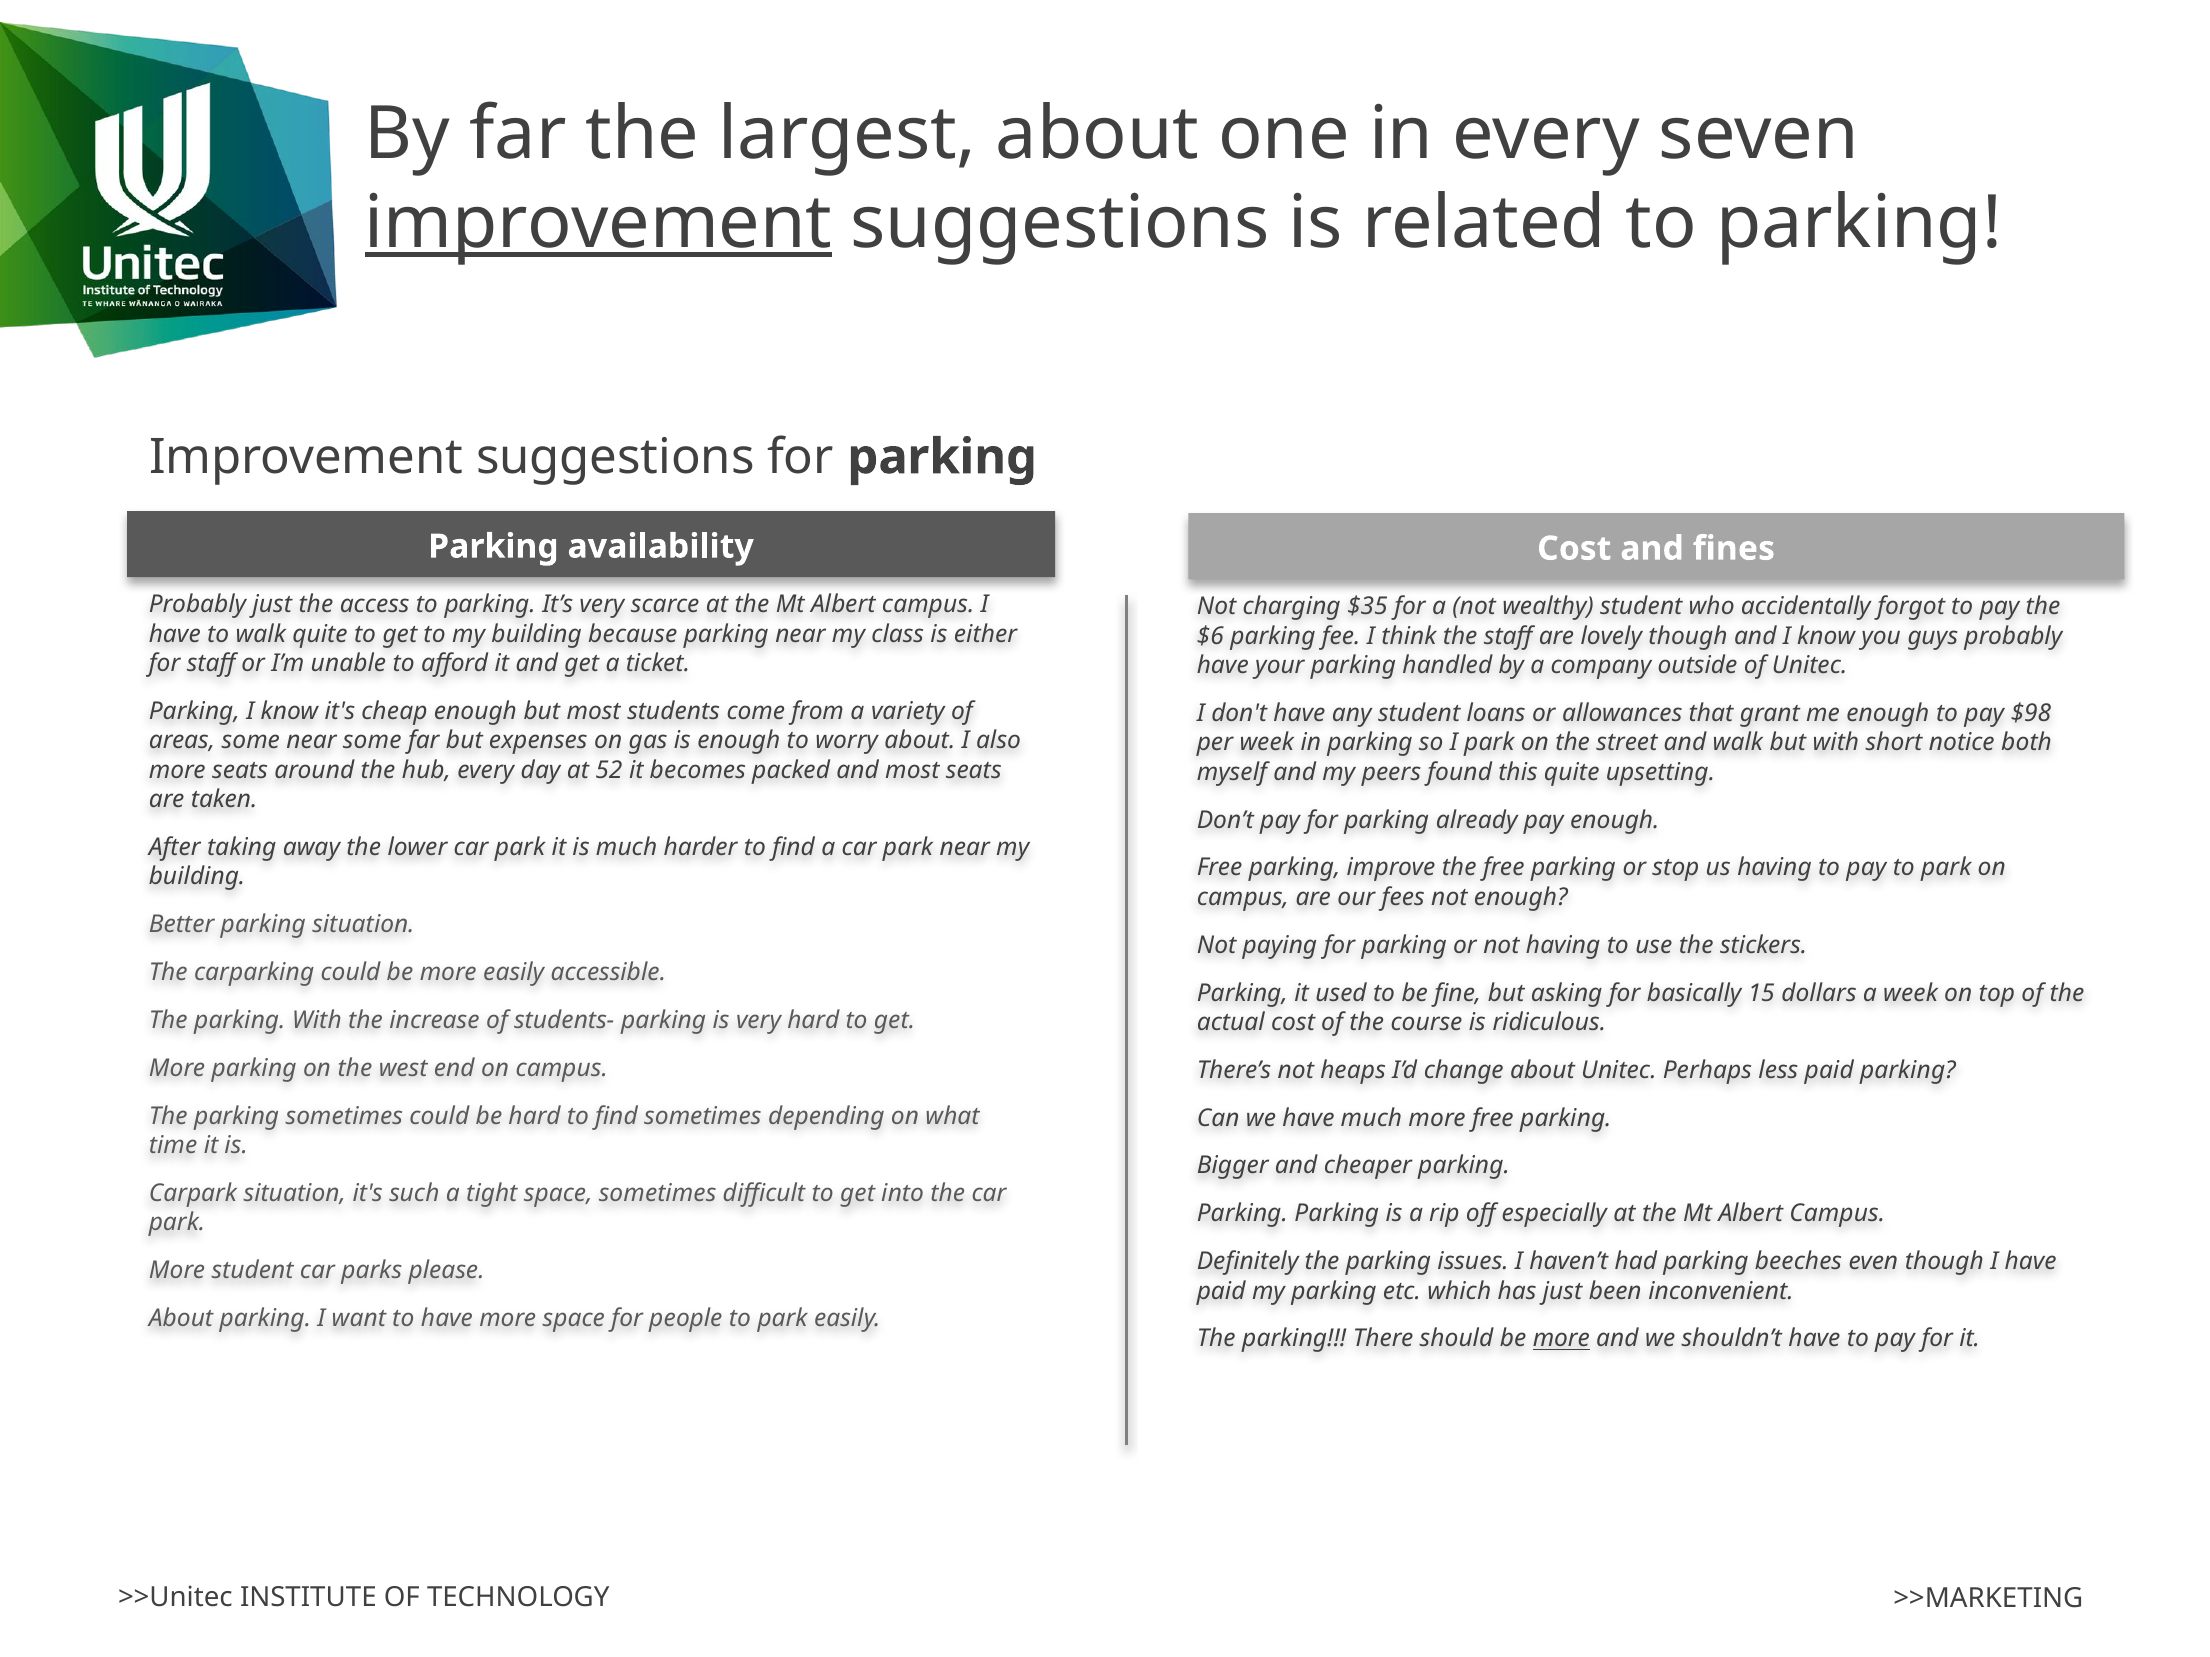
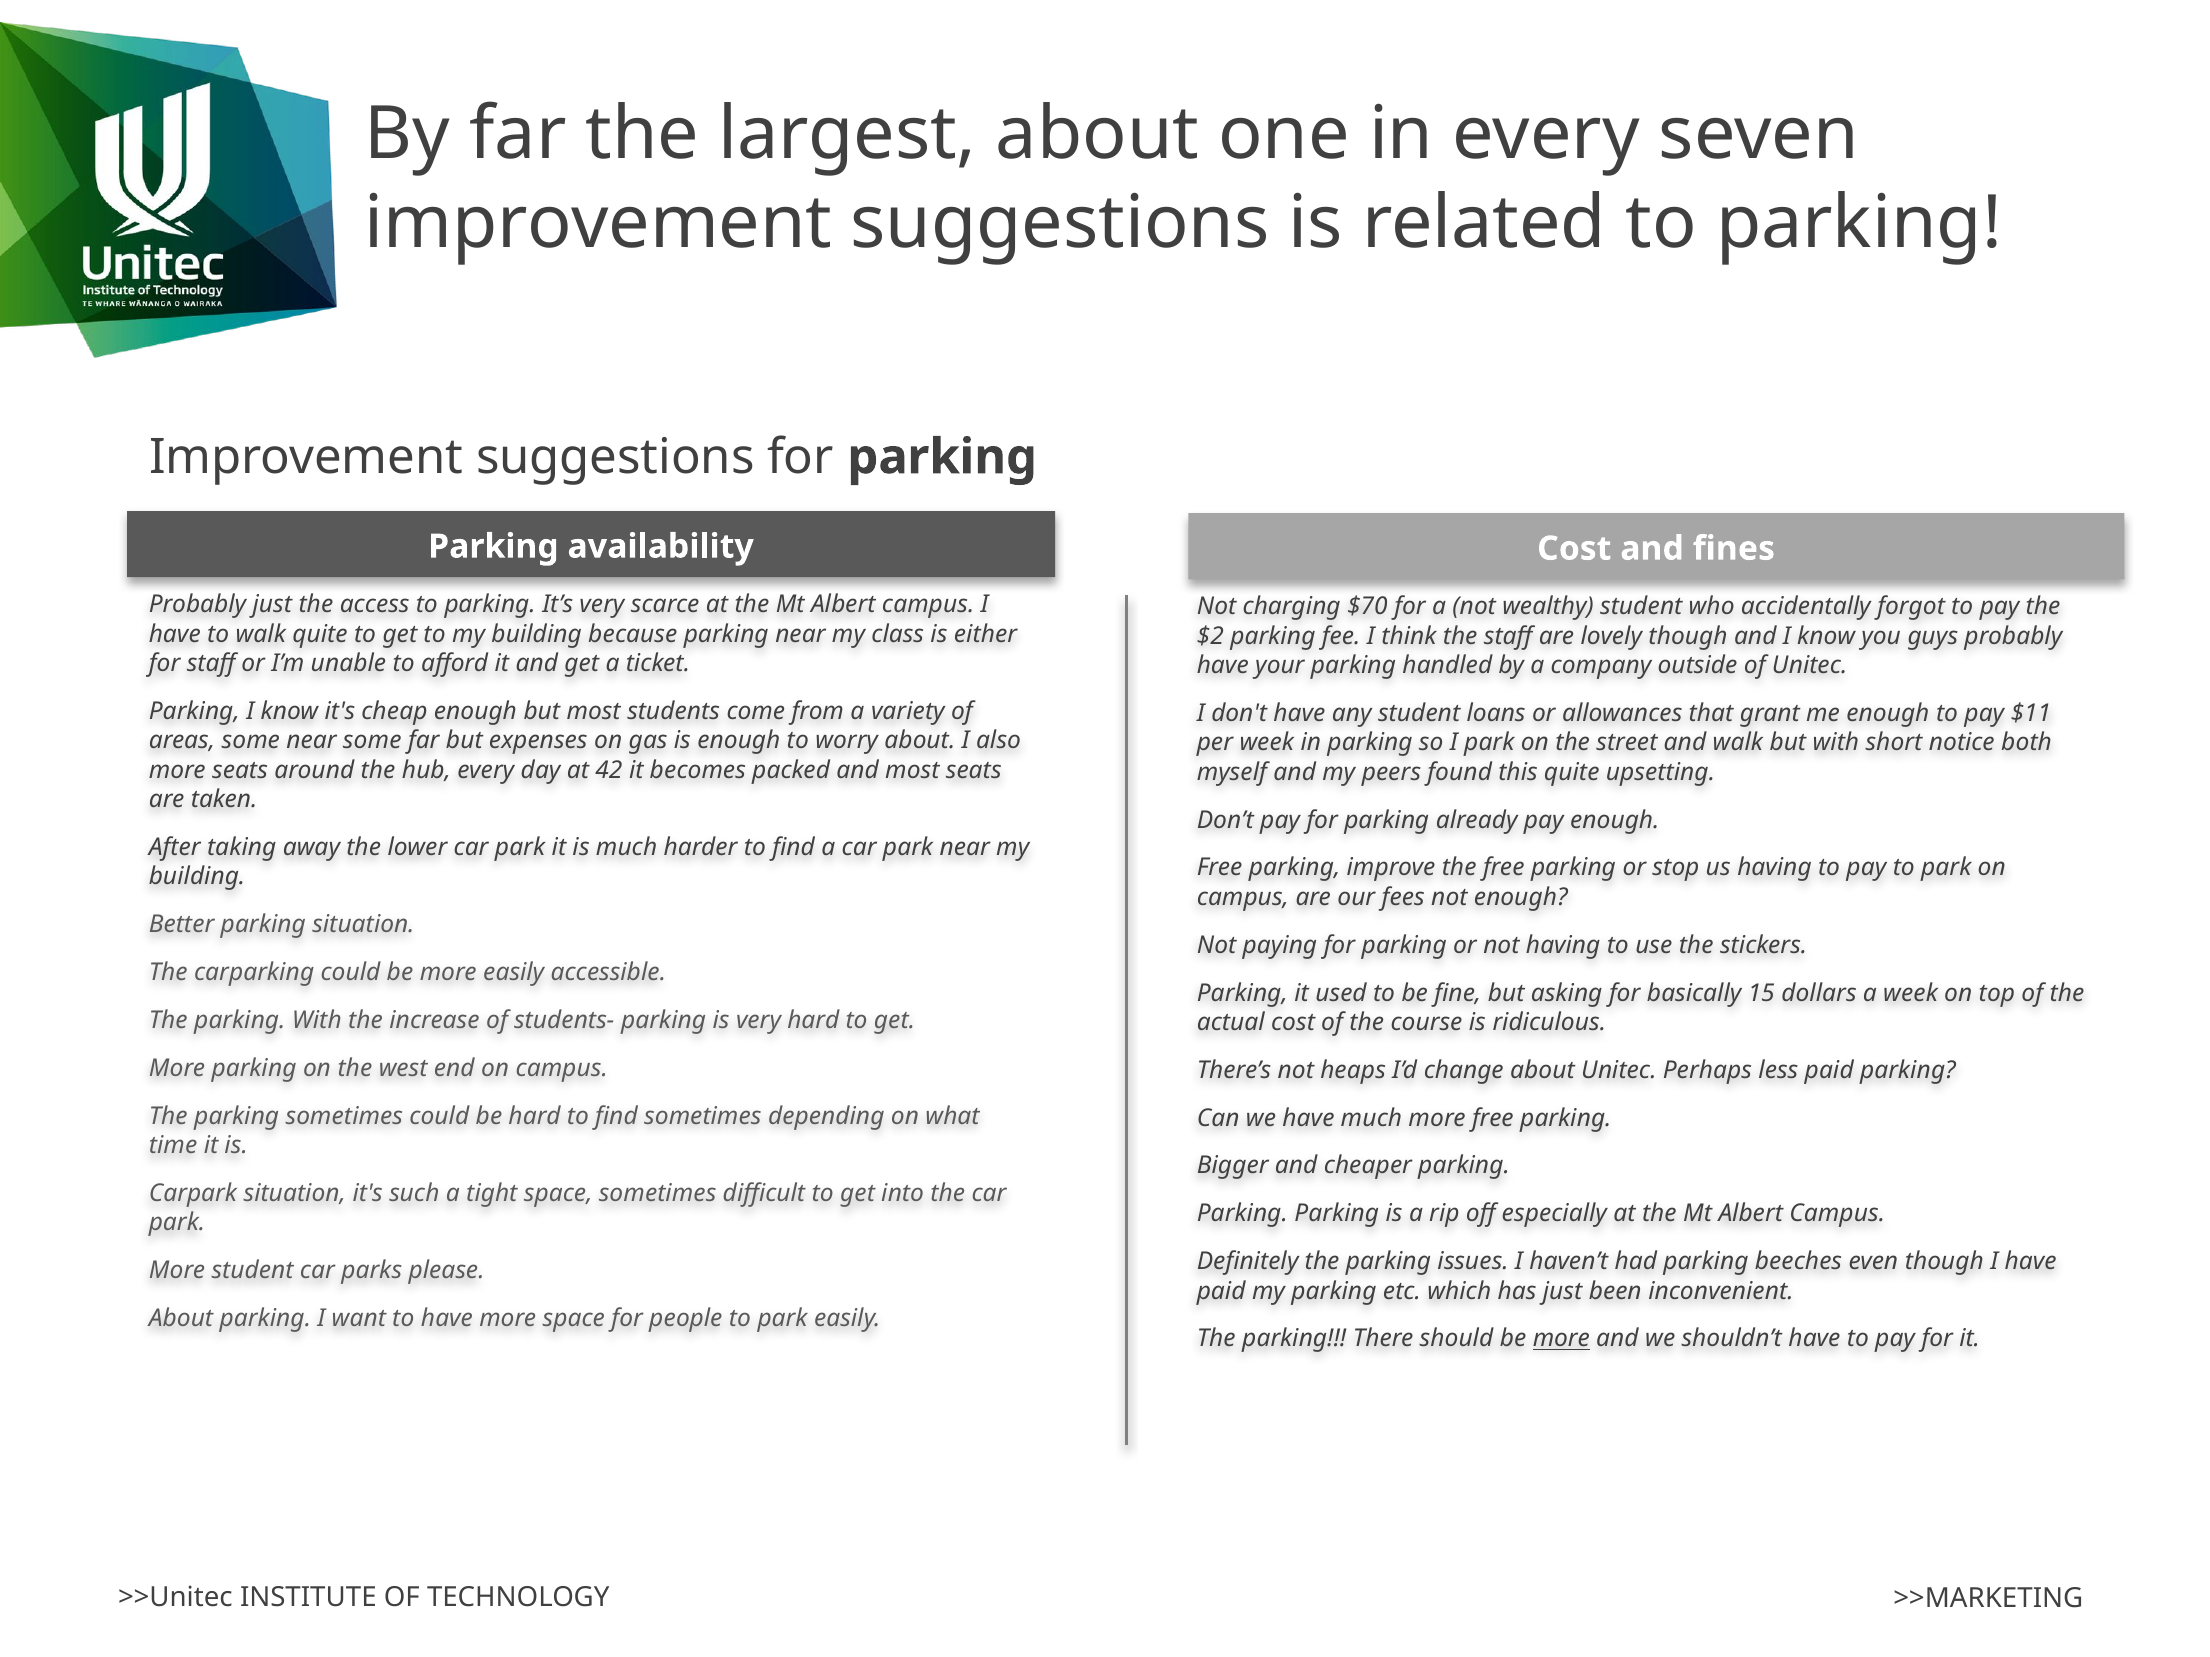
improvement underline: present -> none (598, 223)
$35: $35 -> $70 (1367, 607)
$6: $6 -> $2 (1210, 636)
$98: $98 -> $11 (2031, 714)
52: 52 -> 42 (609, 770)
